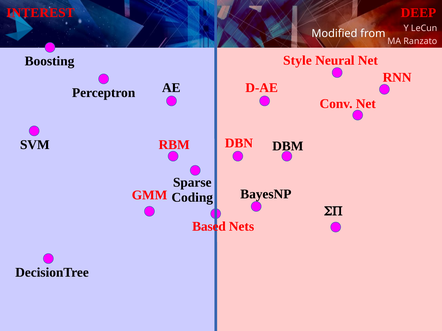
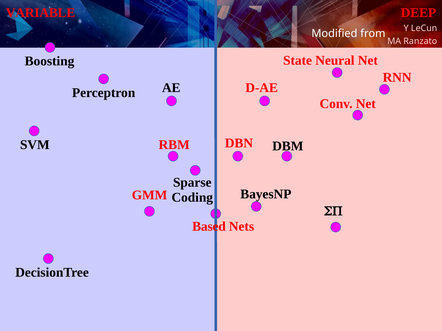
INTEREST: INTEREST -> VARIABLE (41, 13)
Style: Style -> State (298, 61)
